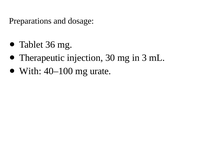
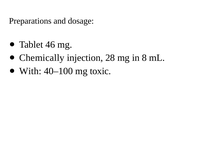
36: 36 -> 46 (50, 44)
Therapeutic: Therapeutic -> Chemically (42, 58)
30: 30 -> 28 (110, 58)
3: 3 -> 8 (144, 58)
urate: urate -> toxic (100, 71)
